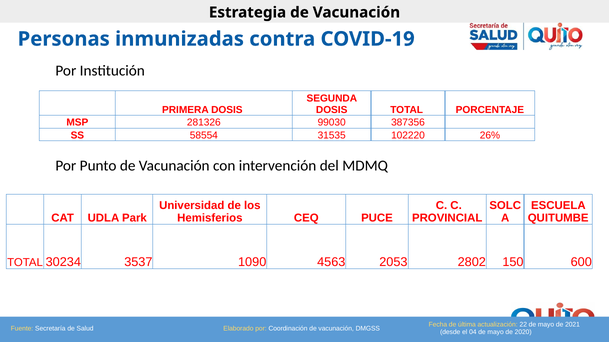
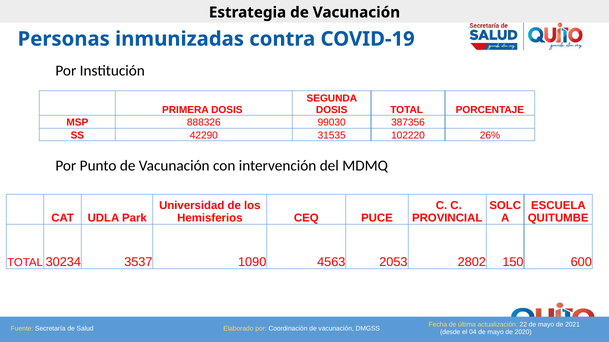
281326: 281326 -> 888326 (204, 123)
58554: 58554 -> 42290 (204, 135)
